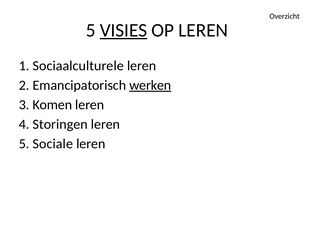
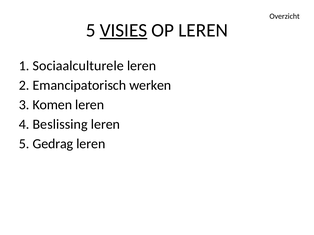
werken underline: present -> none (150, 85)
Storingen: Storingen -> Beslissing (60, 125)
Sociale: Sociale -> Gedrag (53, 144)
